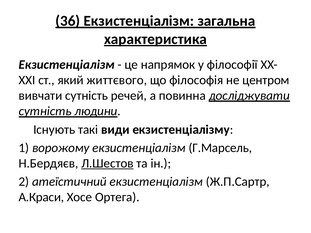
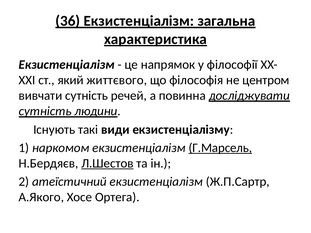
ворожому: ворожому -> наркомом (61, 148)
Г.Марсель underline: none -> present (220, 148)
А.Краси: А.Краси -> А.Якого (41, 197)
